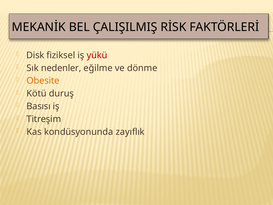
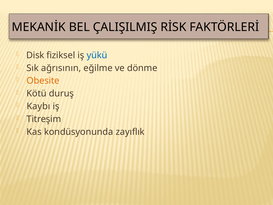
yükü colour: red -> blue (97, 55)
nedenler: nedenler -> ağrısının (61, 68)
Basısı: Basısı -> Kaybı (38, 106)
